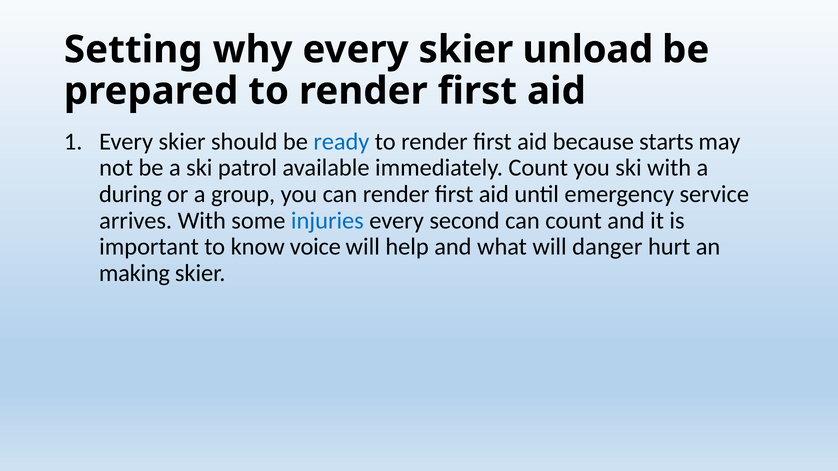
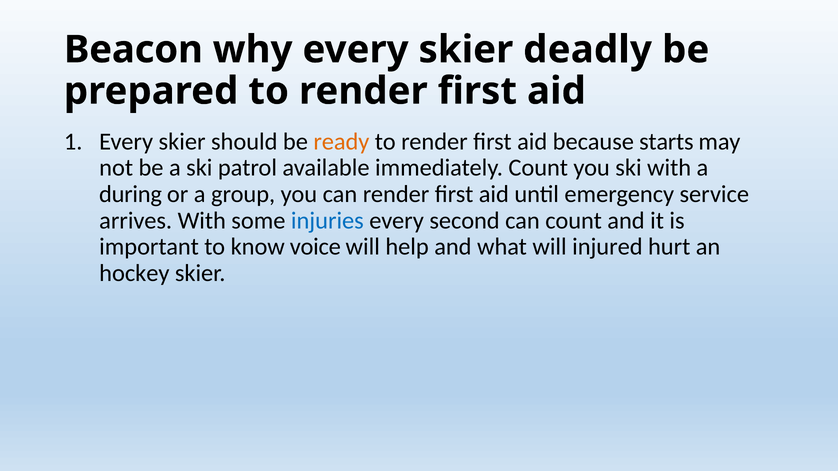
Setting: Setting -> Beacon (133, 50)
unload: unload -> deadly (588, 50)
ready colour: blue -> orange (341, 142)
danger: danger -> injured (607, 247)
making: making -> hockey (134, 273)
